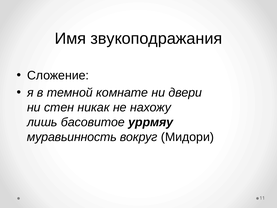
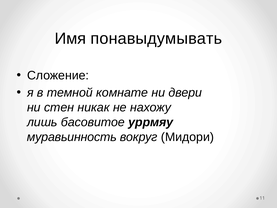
звукоподражания: звукоподражания -> понавыдумывать (156, 39)
